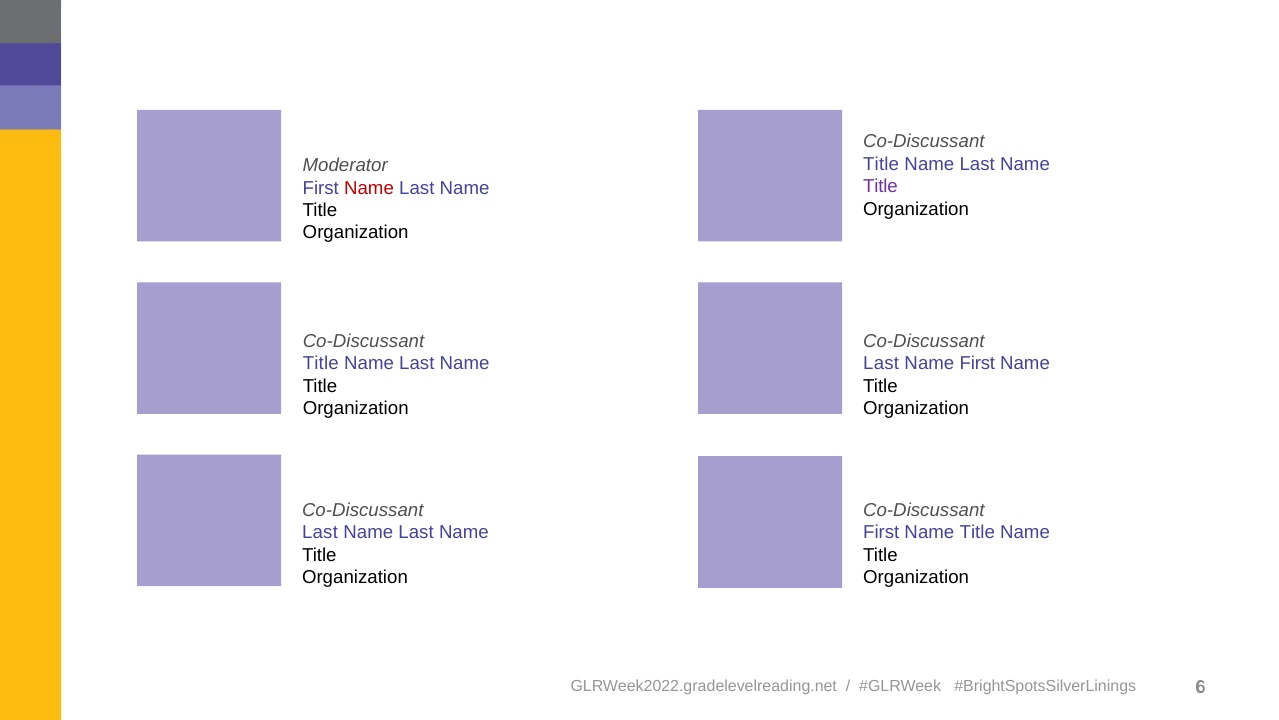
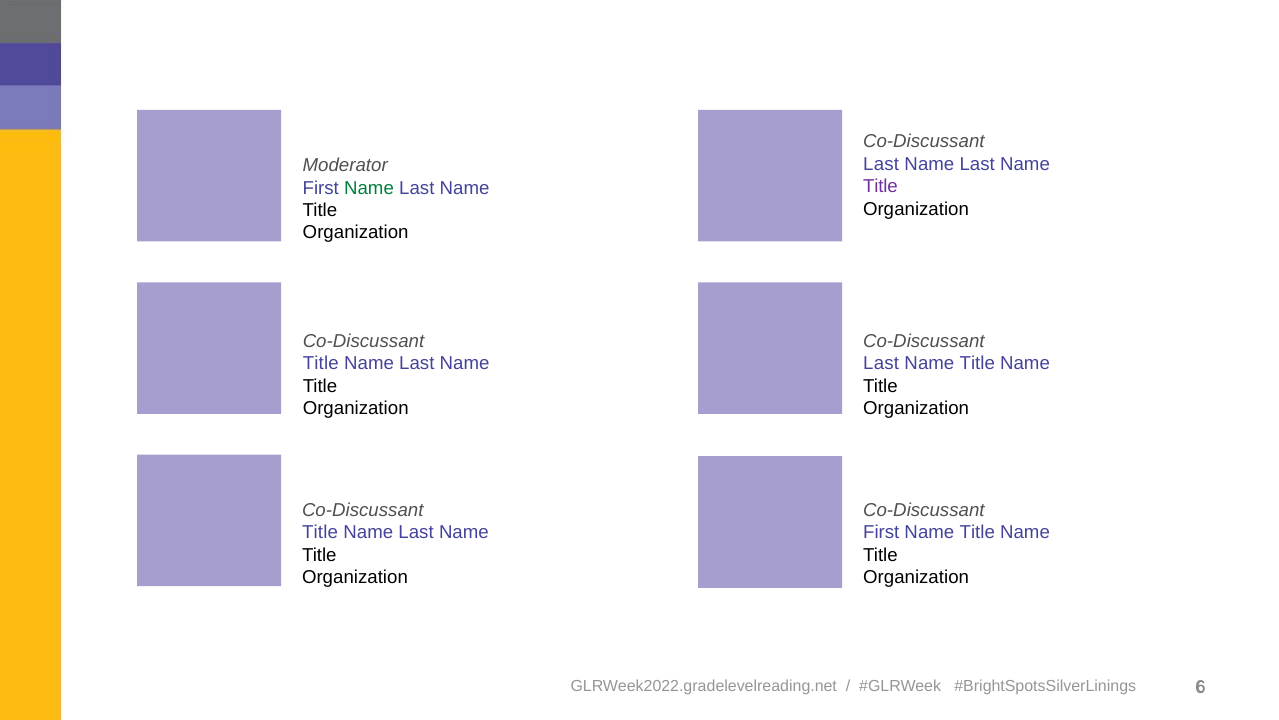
Title: Title -> Last (881, 164)
Name colour: red -> green (369, 188)
First: First -> Title (977, 363)
Last: Last -> Title (320, 532)
